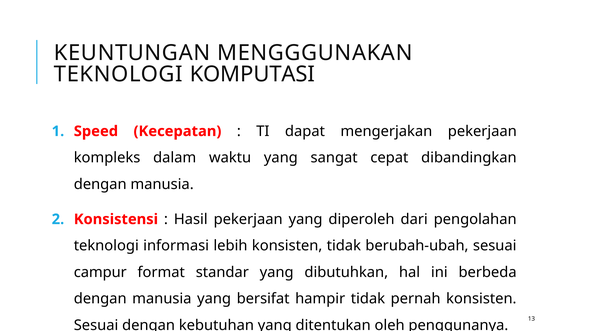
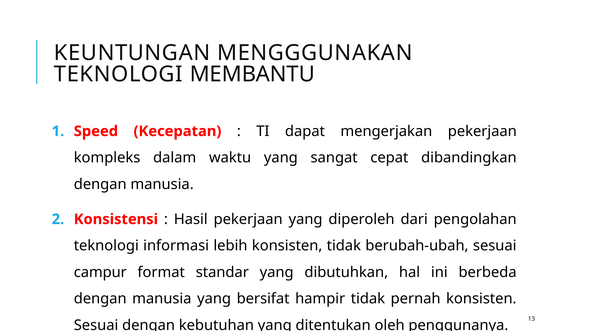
KOMPUTASI: KOMPUTASI -> MEMBANTU (252, 74)
